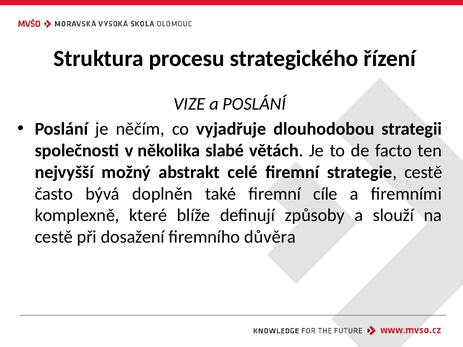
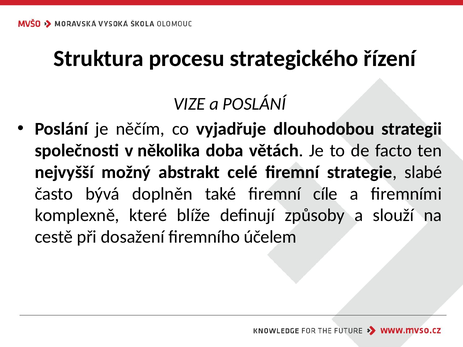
slabé: slabé -> doba (225, 151)
strategie cestě: cestě -> slabé (423, 172)
důvěra: důvěra -> účelem (270, 237)
